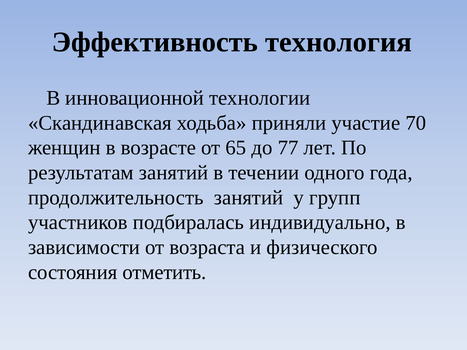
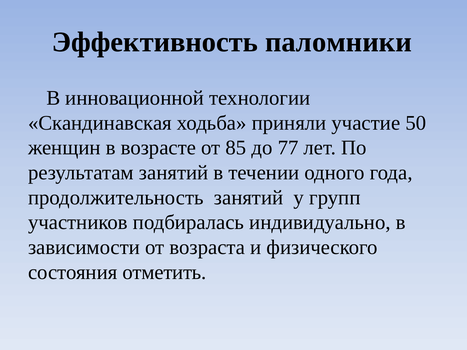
технология: технология -> паломники (338, 42)
70: 70 -> 50 (416, 123)
65: 65 -> 85 (236, 148)
